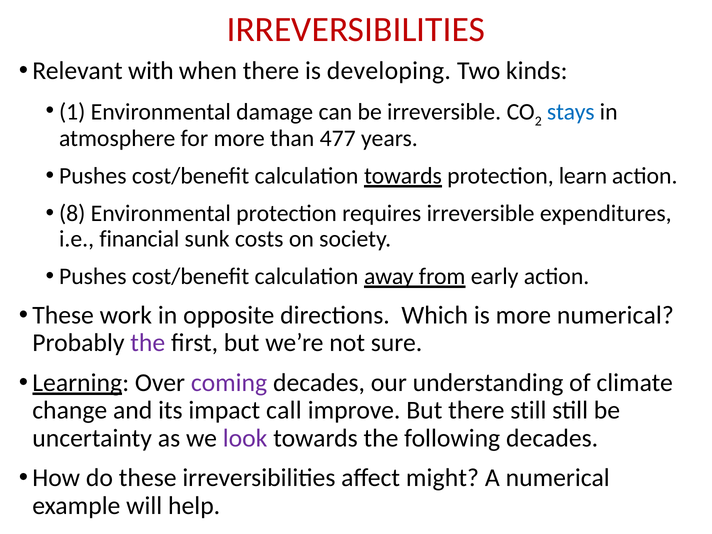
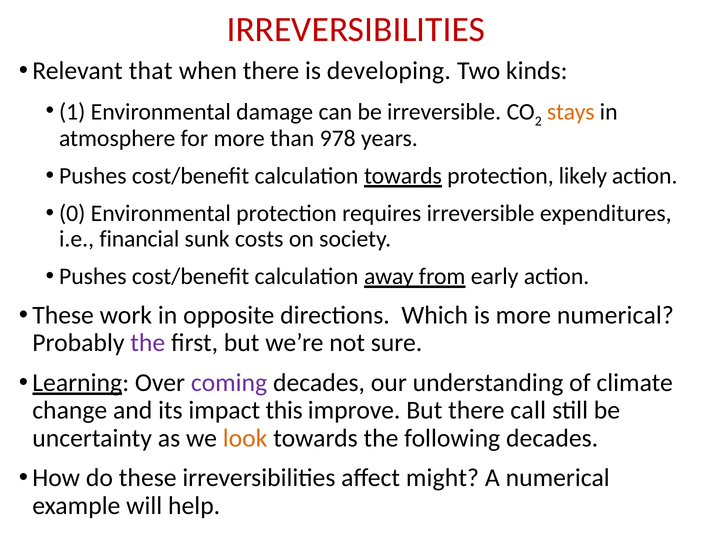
with: with -> that (151, 71)
stays colour: blue -> orange (571, 112)
477: 477 -> 978 (338, 138)
learn: learn -> likely (583, 176)
8: 8 -> 0 (72, 213)
call: call -> this (284, 410)
there still: still -> call (528, 410)
look colour: purple -> orange (245, 438)
